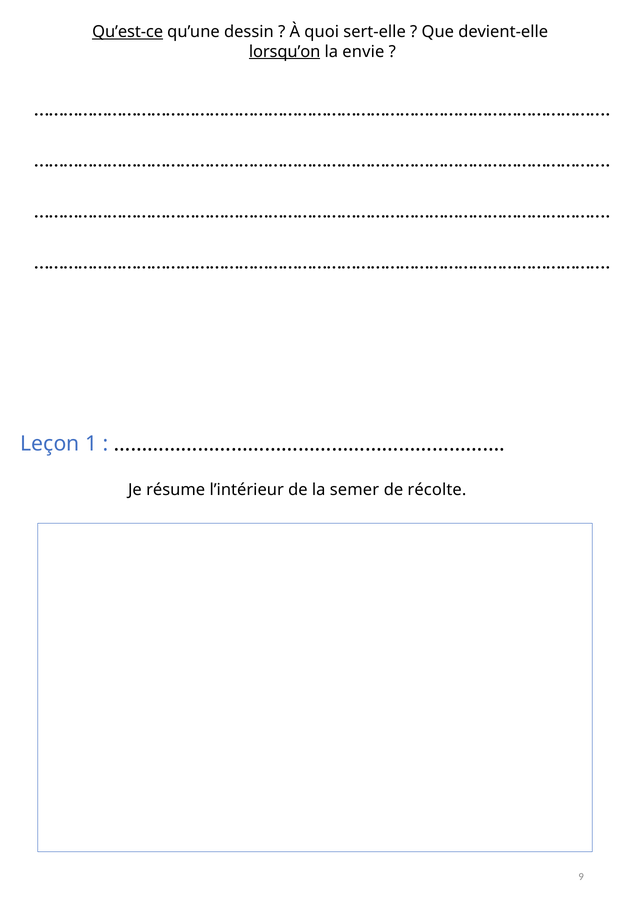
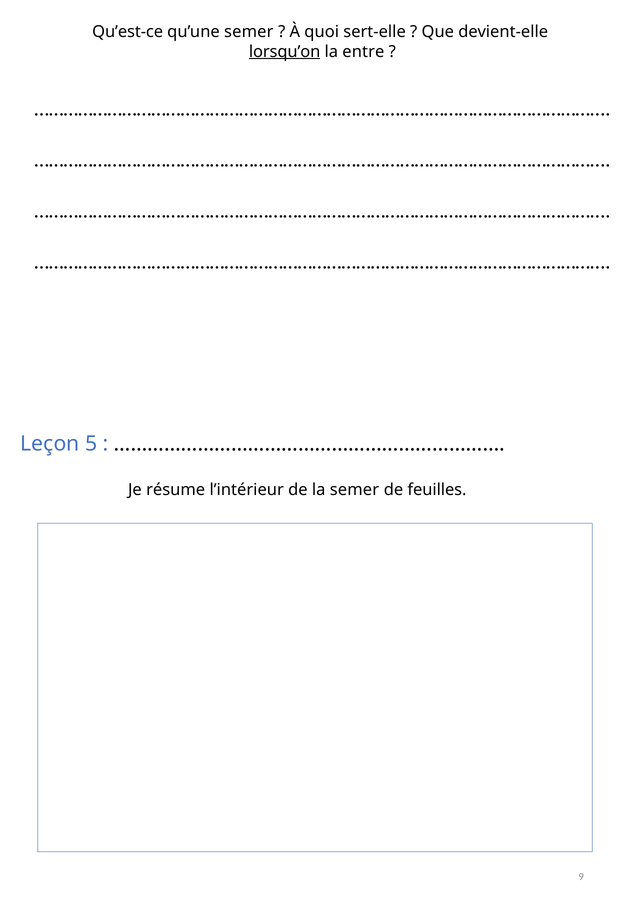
Qu’est-ce underline: present -> none (128, 32)
qu’une dessin: dessin -> semer (249, 32)
envie: envie -> entre (363, 52)
1: 1 -> 5 (91, 443)
récolte: récolte -> feuilles (437, 490)
